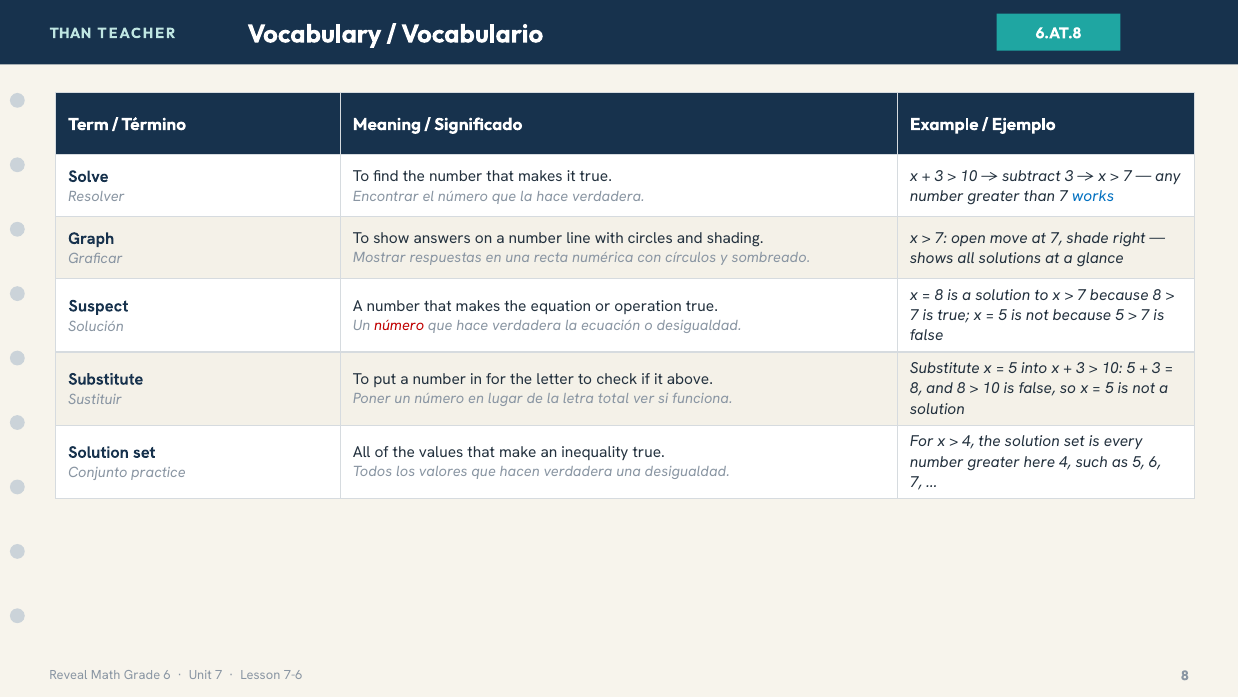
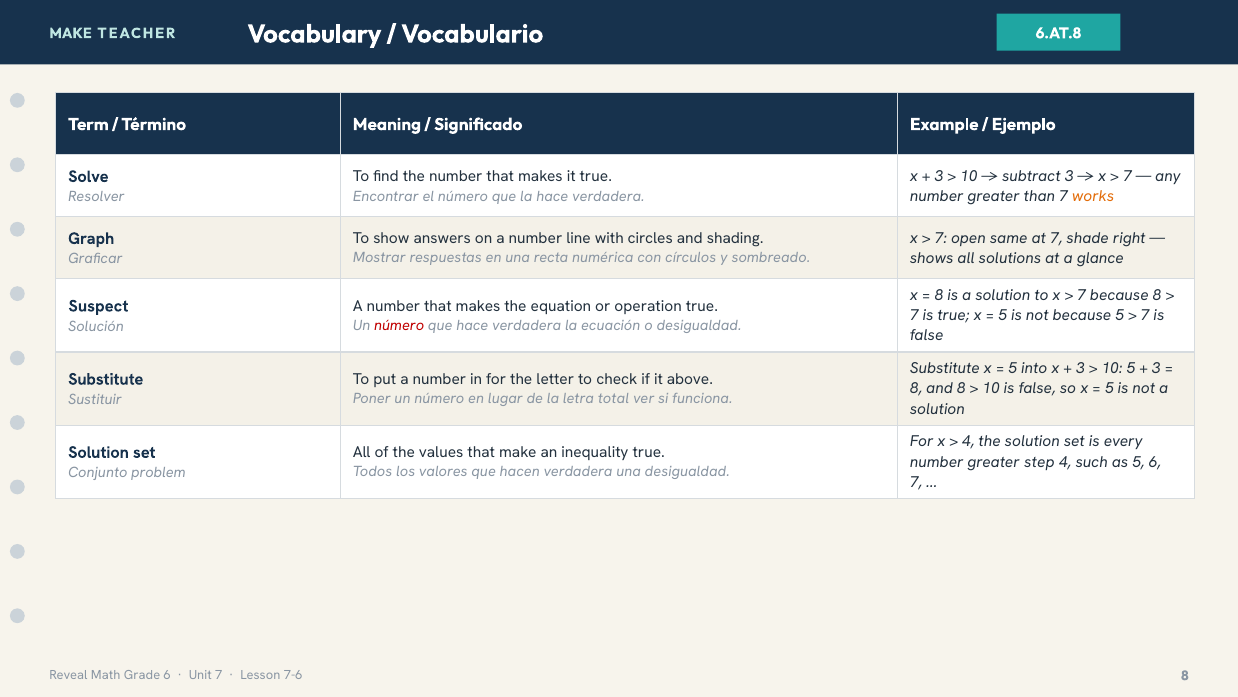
THAN: THAN -> MAKE (71, 33)
works colour: blue -> orange (1093, 196)
move: move -> same (1009, 238)
here: here -> step (1039, 462)
practice: practice -> problem (158, 472)
